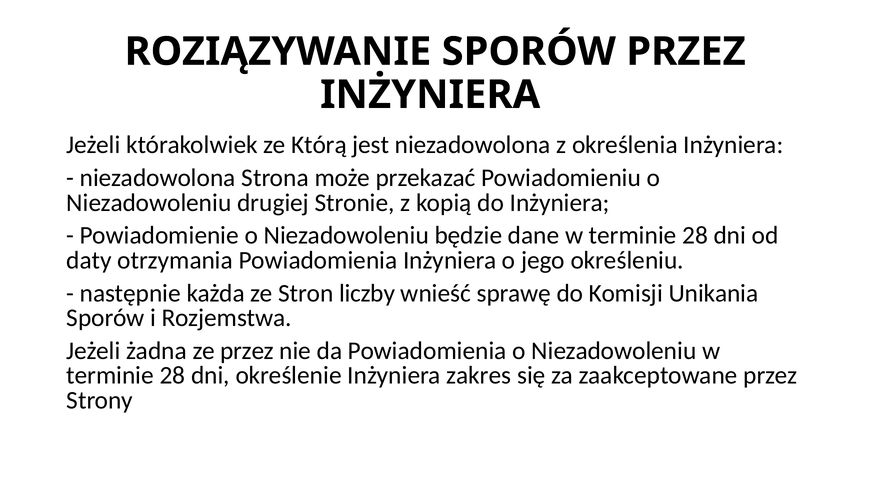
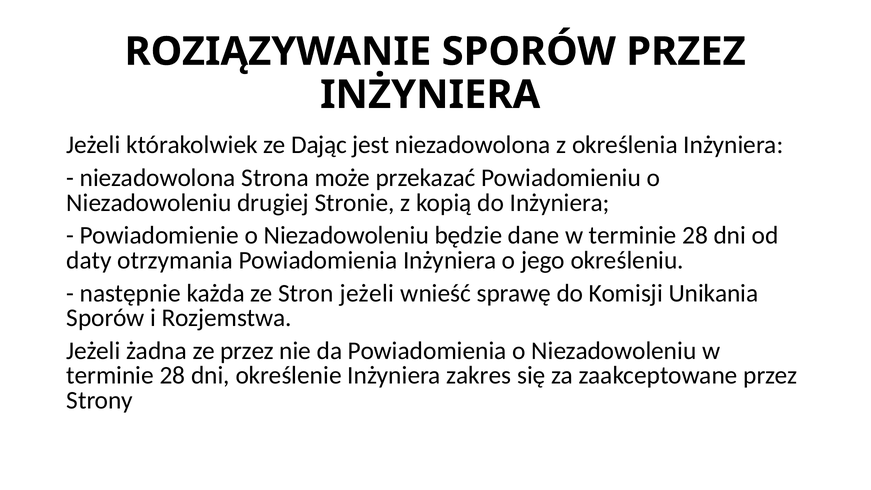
Którą: Którą -> Dając (319, 145)
Stron liczby: liczby -> jeżeli (367, 293)
